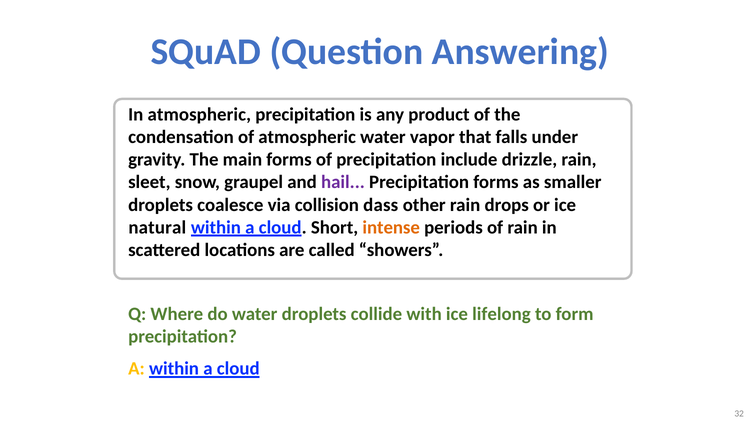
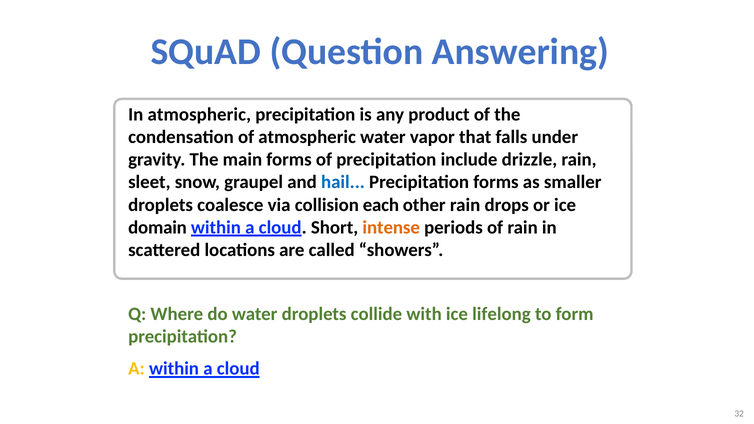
hail colour: purple -> blue (343, 182)
dass: dass -> each (381, 205)
natural: natural -> domain (158, 228)
